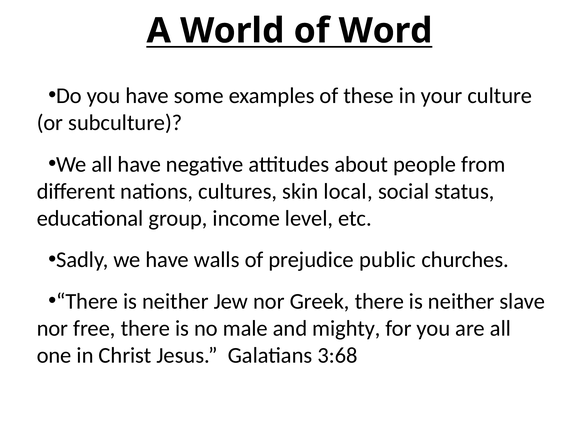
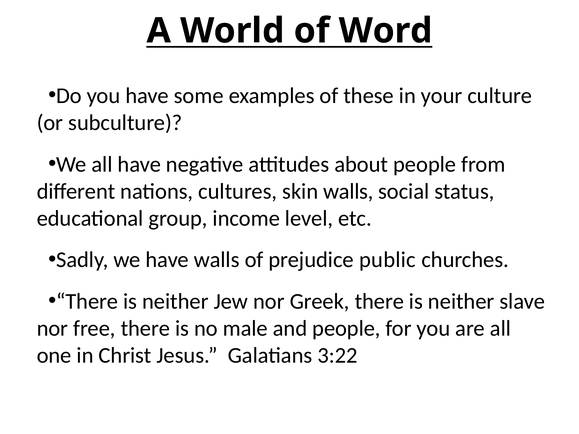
skin local: local -> walls (348, 191)
and mighty: mighty -> people (346, 329)
3:68: 3:68 -> 3:22 (337, 356)
